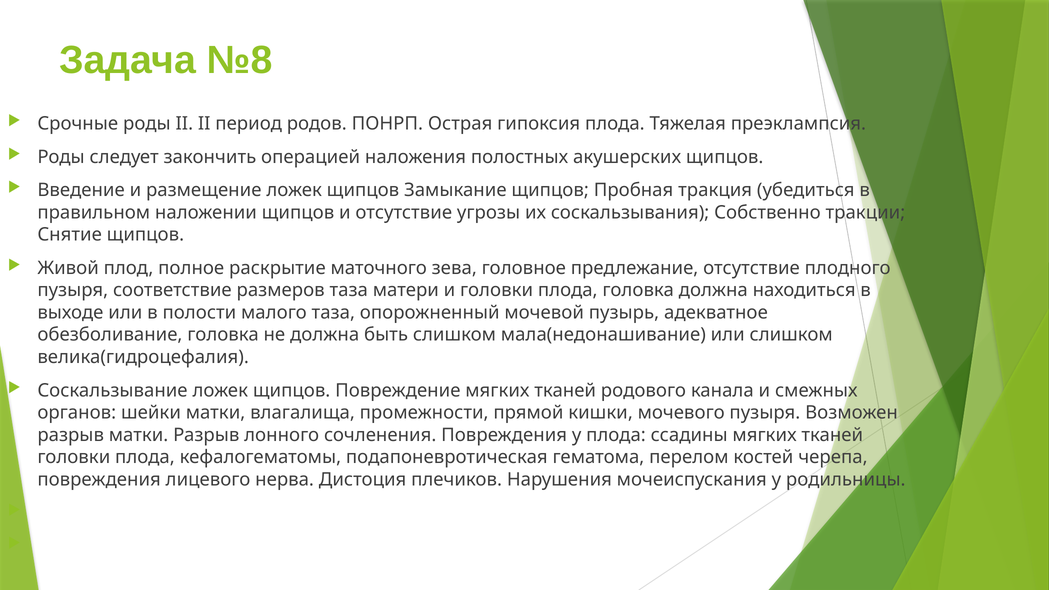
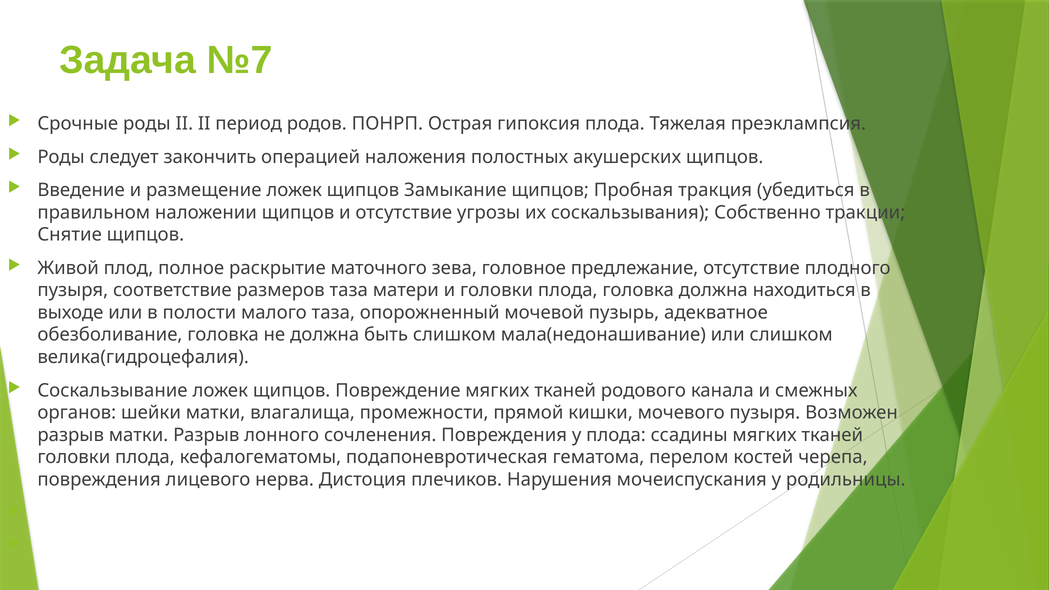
№8: №8 -> №7 (240, 60)
